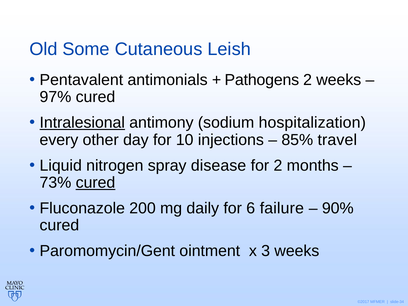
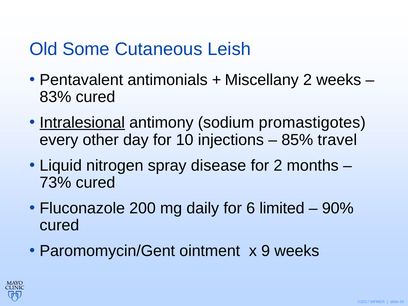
Pathogens: Pathogens -> Miscellany (262, 80)
97%: 97% -> 83% (55, 97)
hospitalization: hospitalization -> promastigotes (312, 123)
cured underline: present -> none (95, 183)
failure: failure -> limited (282, 208)
3: 3 -> 9 (266, 251)
